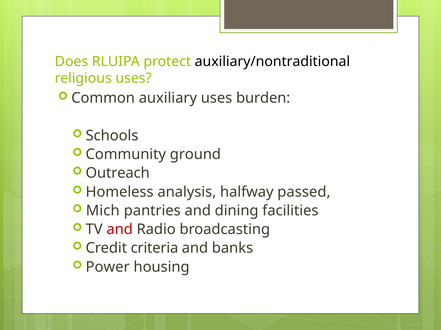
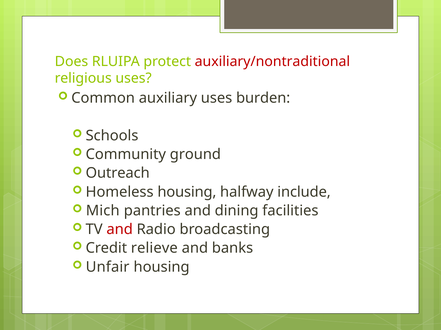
auxiliary/nontraditional colour: black -> red (272, 62)
Homeless analysis: analysis -> housing (187, 192)
passed: passed -> include (304, 192)
criteria: criteria -> relieve (154, 249)
Power: Power -> Unfair (108, 267)
